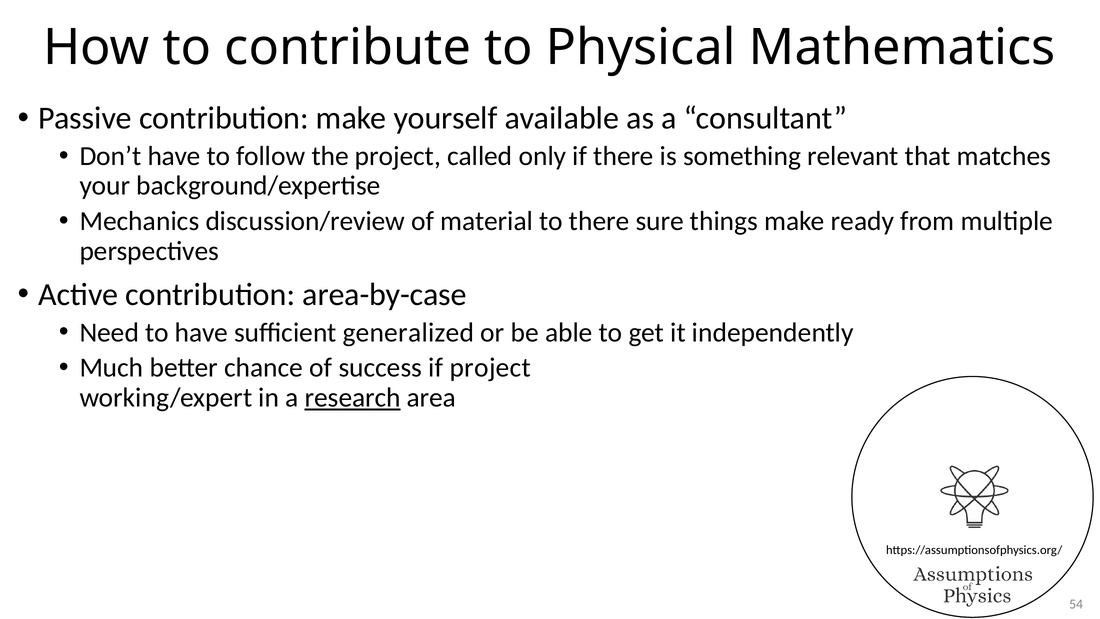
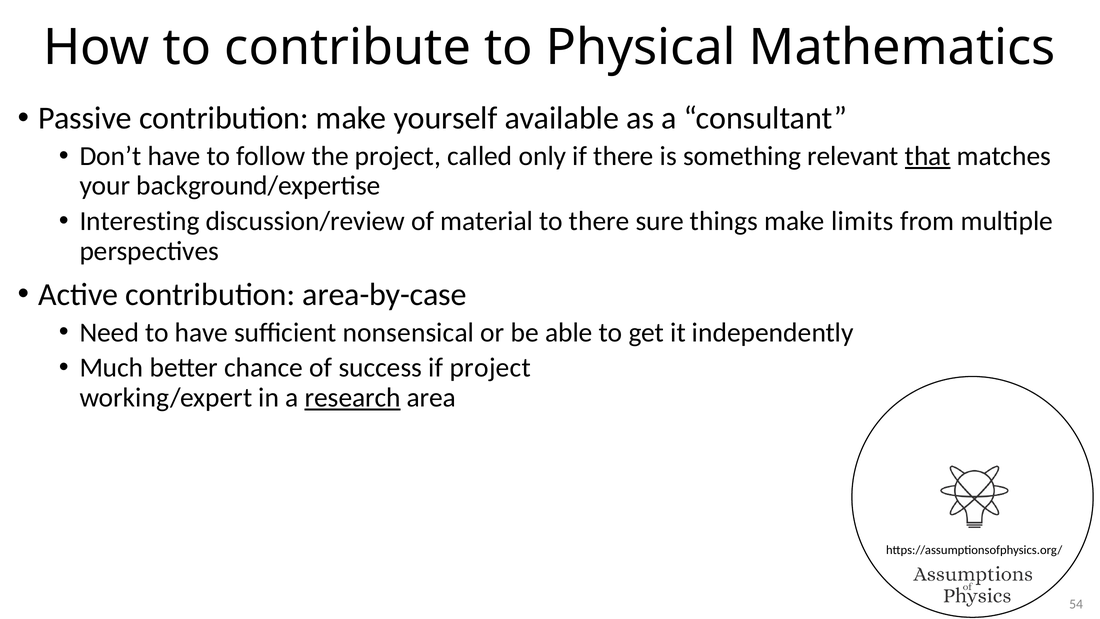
that underline: none -> present (928, 156)
Mechanics: Mechanics -> Interesting (139, 221)
ready: ready -> limits (862, 221)
generalized: generalized -> nonsensical (408, 332)
